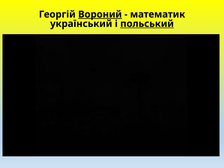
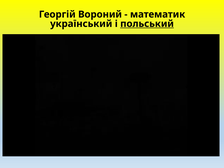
Вороний underline: present -> none (100, 14)
